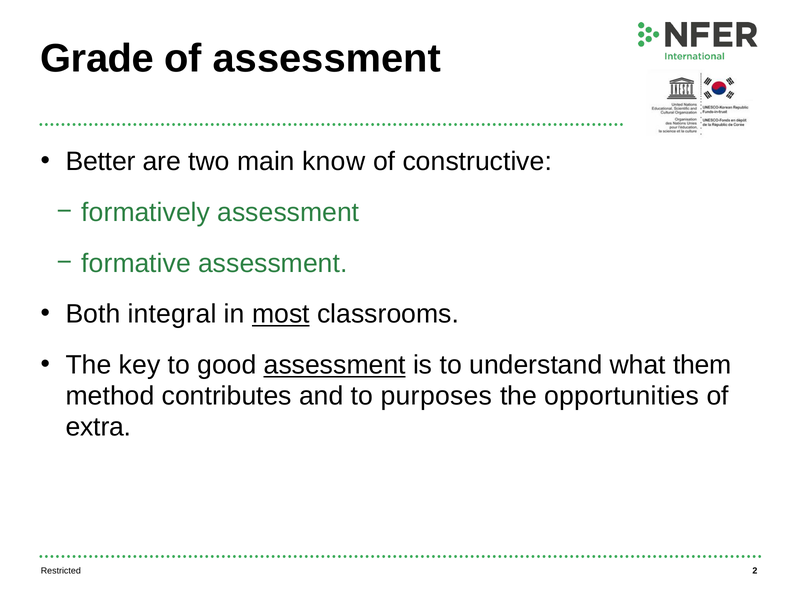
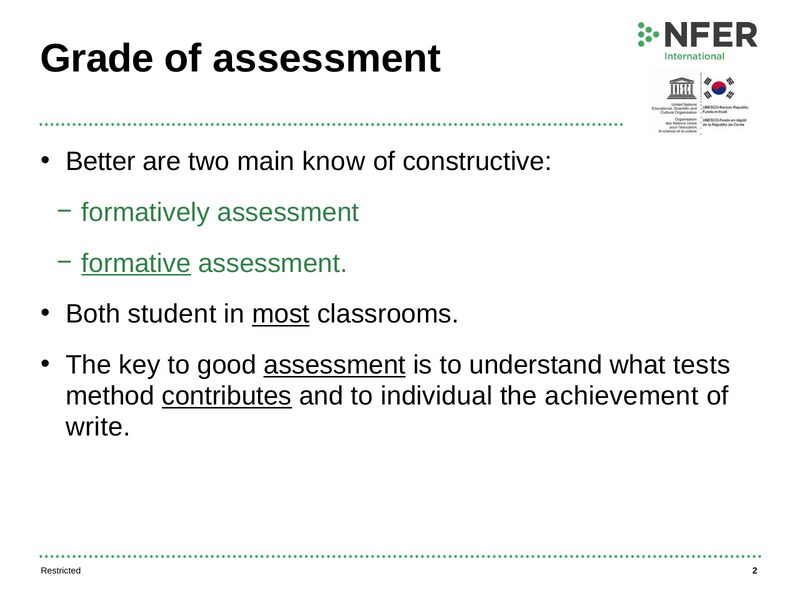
formative underline: none -> present (136, 263)
integral: integral -> student (172, 314)
them: them -> tests (702, 365)
contributes underline: none -> present (227, 396)
purposes: purposes -> individual (437, 396)
opportunities: opportunities -> achievement (622, 396)
extra: extra -> write (98, 428)
